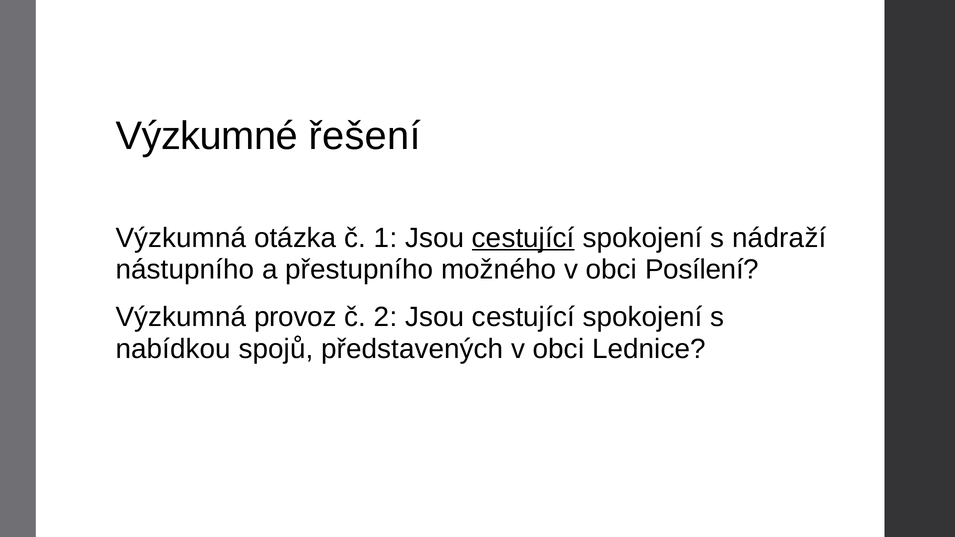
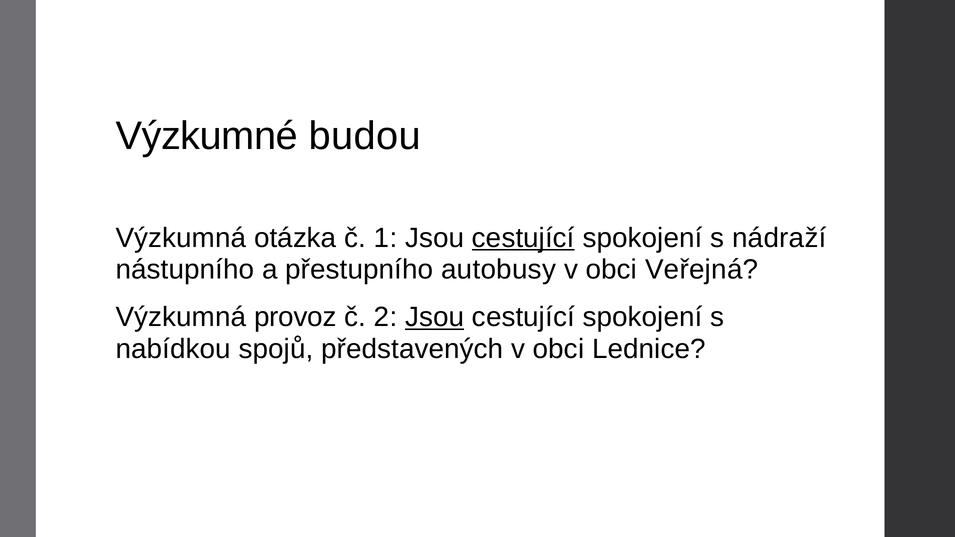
řešení: řešení -> budou (365, 136)
možného: možného -> autobusy (499, 270)
Posílení: Posílení -> Veřejná (702, 270)
Jsou underline: none -> present (435, 317)
